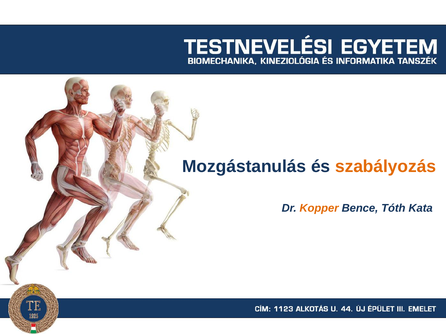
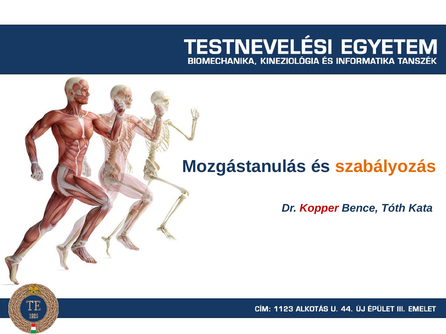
Kopper colour: orange -> red (319, 209)
